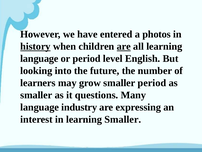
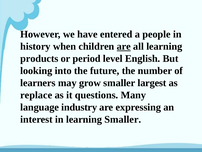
photos: photos -> people (156, 34)
history underline: present -> none (35, 46)
language: language -> products (39, 58)
smaller period: period -> largest (152, 83)
smaller: smaller -> replace (36, 95)
